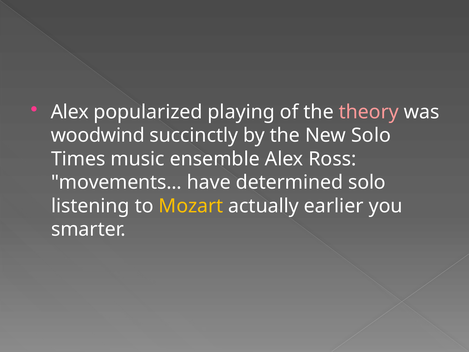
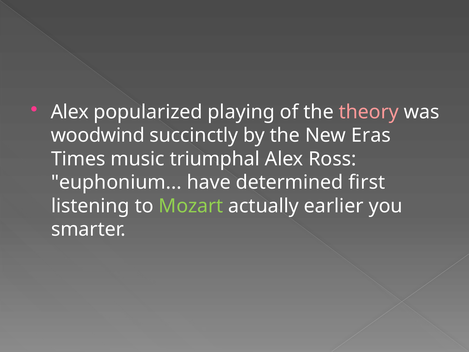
New Solo: Solo -> Eras (371, 135)
ensemble: ensemble -> triumphal (215, 159)
movements: movements -> euphonium (116, 182)
determined solo: solo -> first (367, 182)
Mozart colour: yellow -> light green (191, 206)
